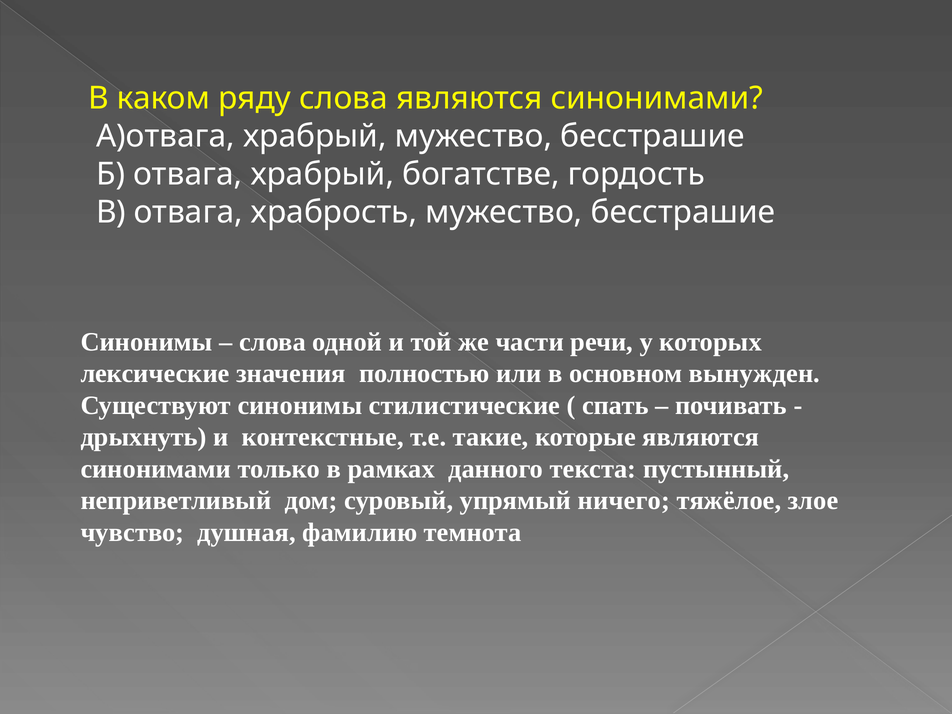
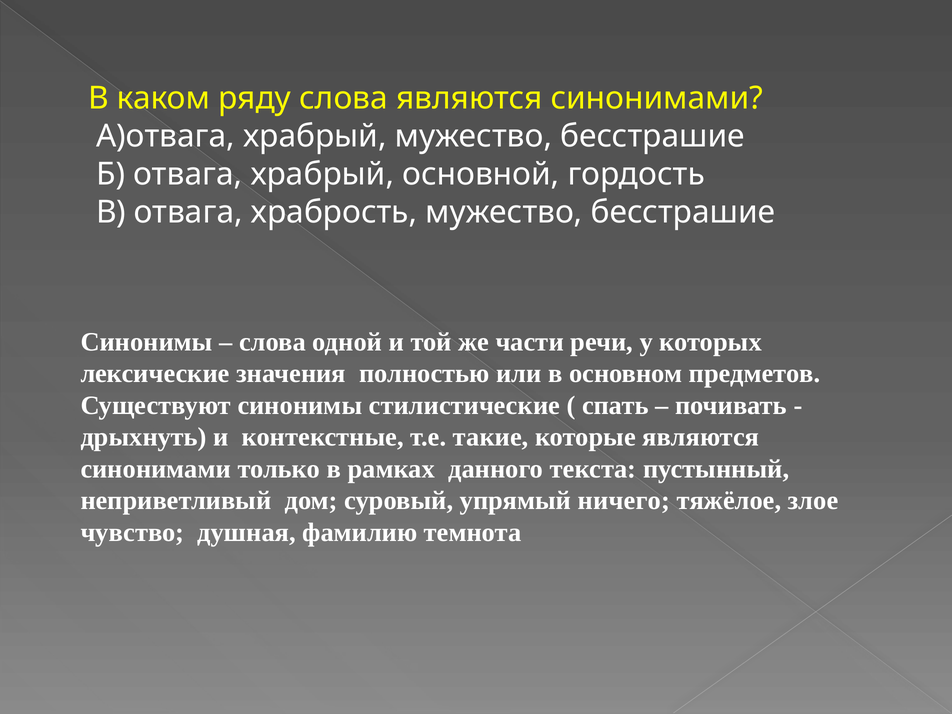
богатстве: богатстве -> основной (481, 174)
вынужден: вынужден -> предметов (755, 374)
